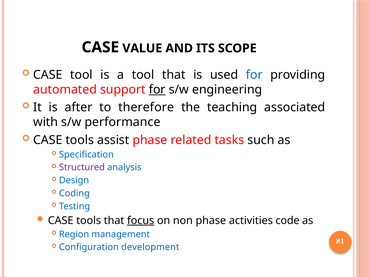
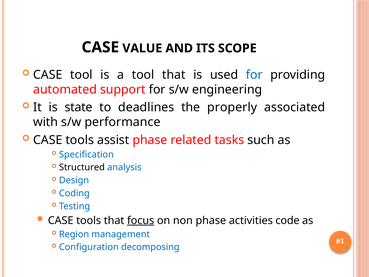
for underline: present -> none (157, 89)
after: after -> state (79, 107)
therefore: therefore -> deadlines (146, 107)
teaching: teaching -> properly (232, 107)
Structured colour: purple -> black (82, 167)
development: development -> decomposing (150, 247)
